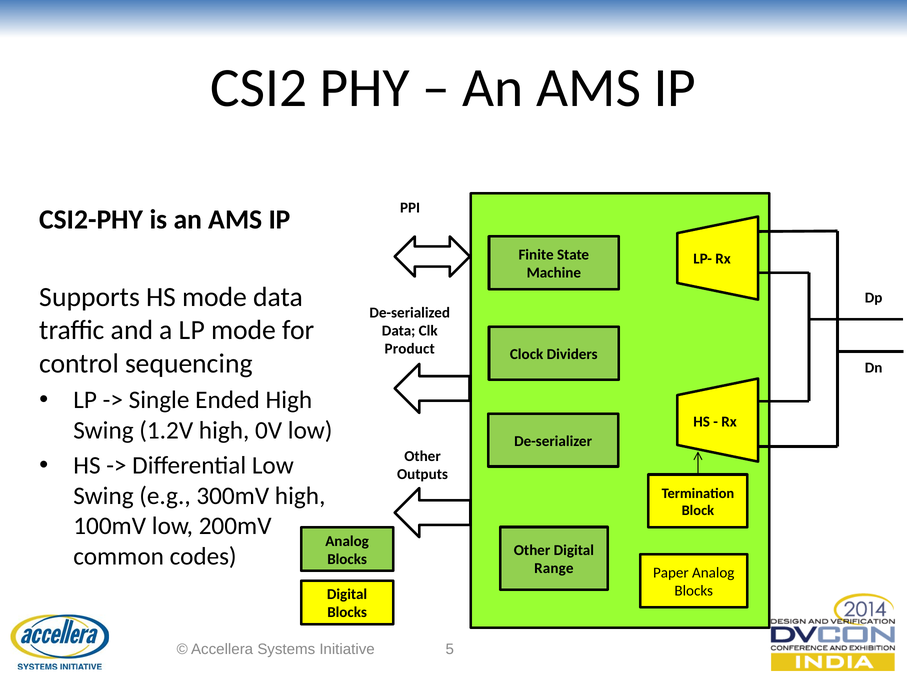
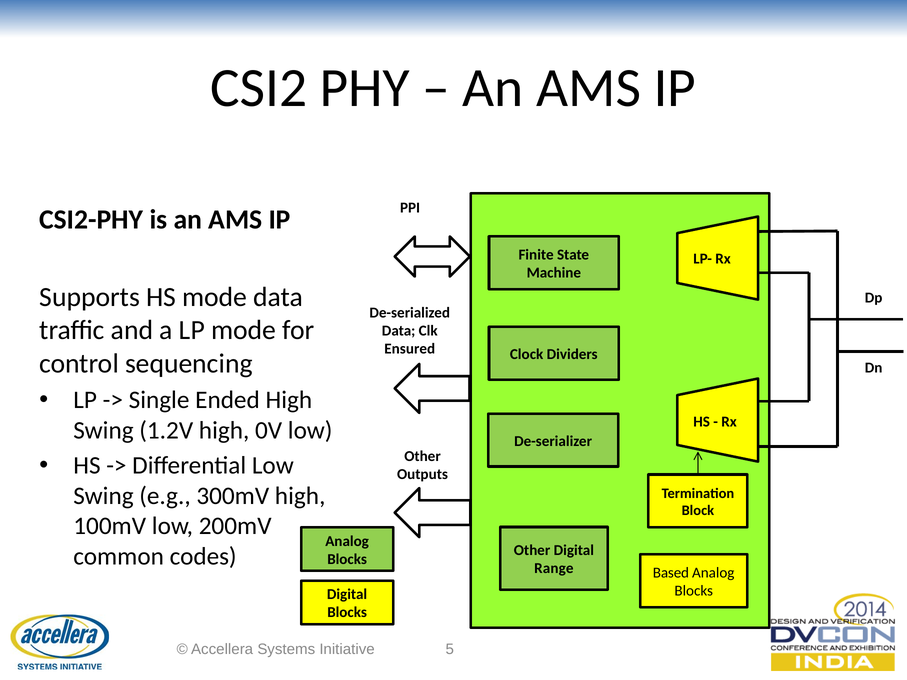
Product: Product -> Ensured (410, 349)
Paper: Paper -> Based (671, 573)
